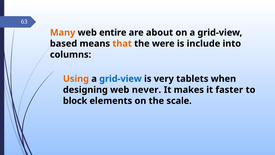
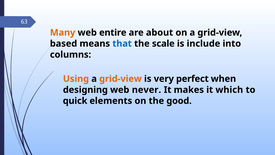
that colour: orange -> blue (122, 44)
were: were -> scale (163, 44)
grid-view colour: blue -> orange (120, 79)
tablets: tablets -> perfect (192, 79)
faster: faster -> which (229, 90)
block: block -> quick (75, 101)
scale: scale -> good (179, 101)
